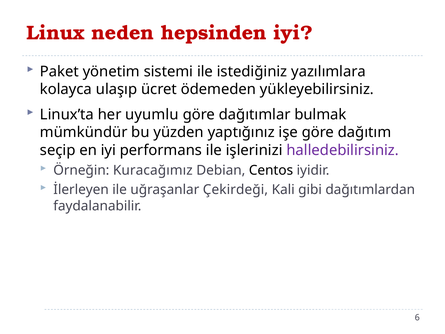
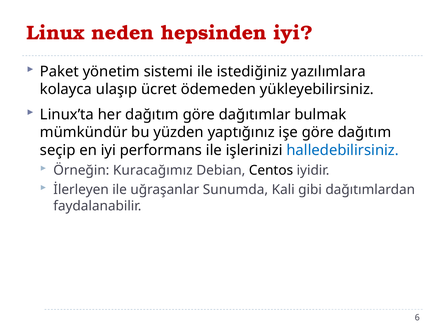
her uyumlu: uyumlu -> dağıtım (152, 114)
halledebilirsiniz colour: purple -> blue (343, 150)
Çekirdeği: Çekirdeği -> Sunumda (235, 190)
